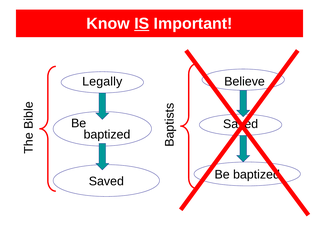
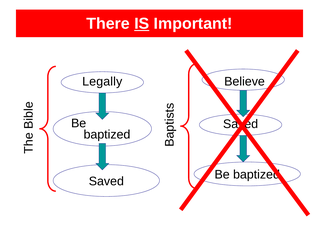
Know: Know -> There (108, 24)
